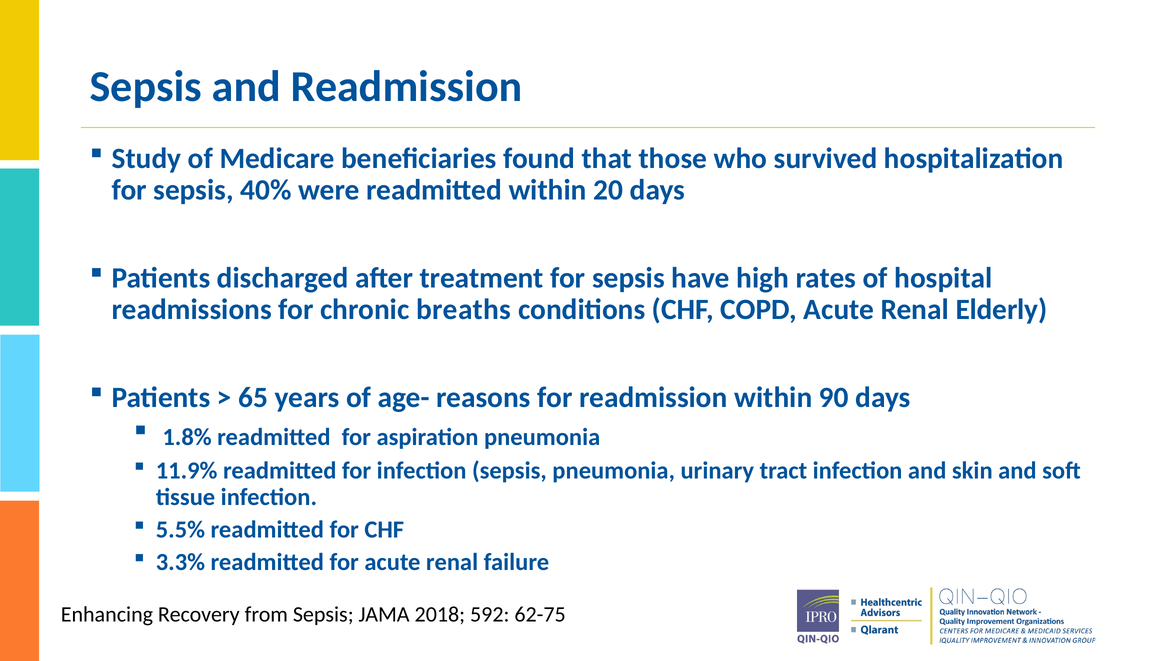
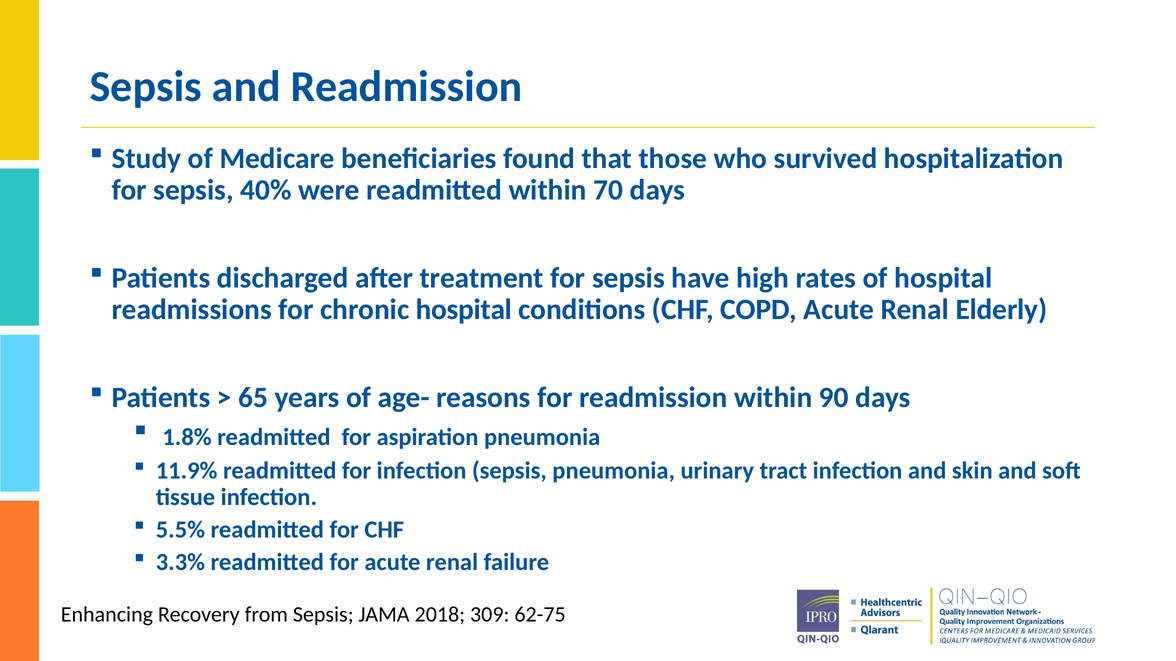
20: 20 -> 70 (608, 190)
chronic breaths: breaths -> hospital (464, 310)
592: 592 -> 309 (490, 615)
